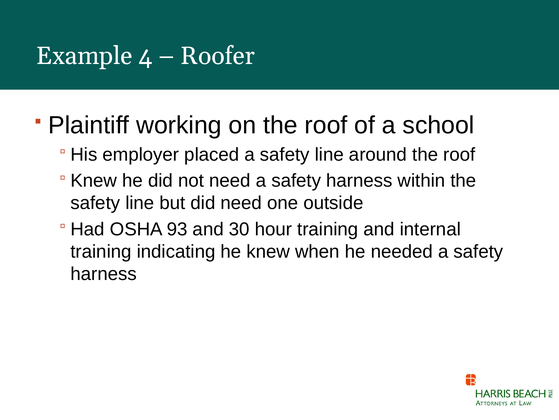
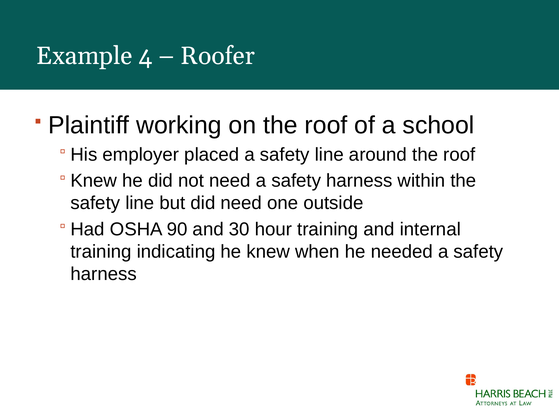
93: 93 -> 90 (177, 229)
